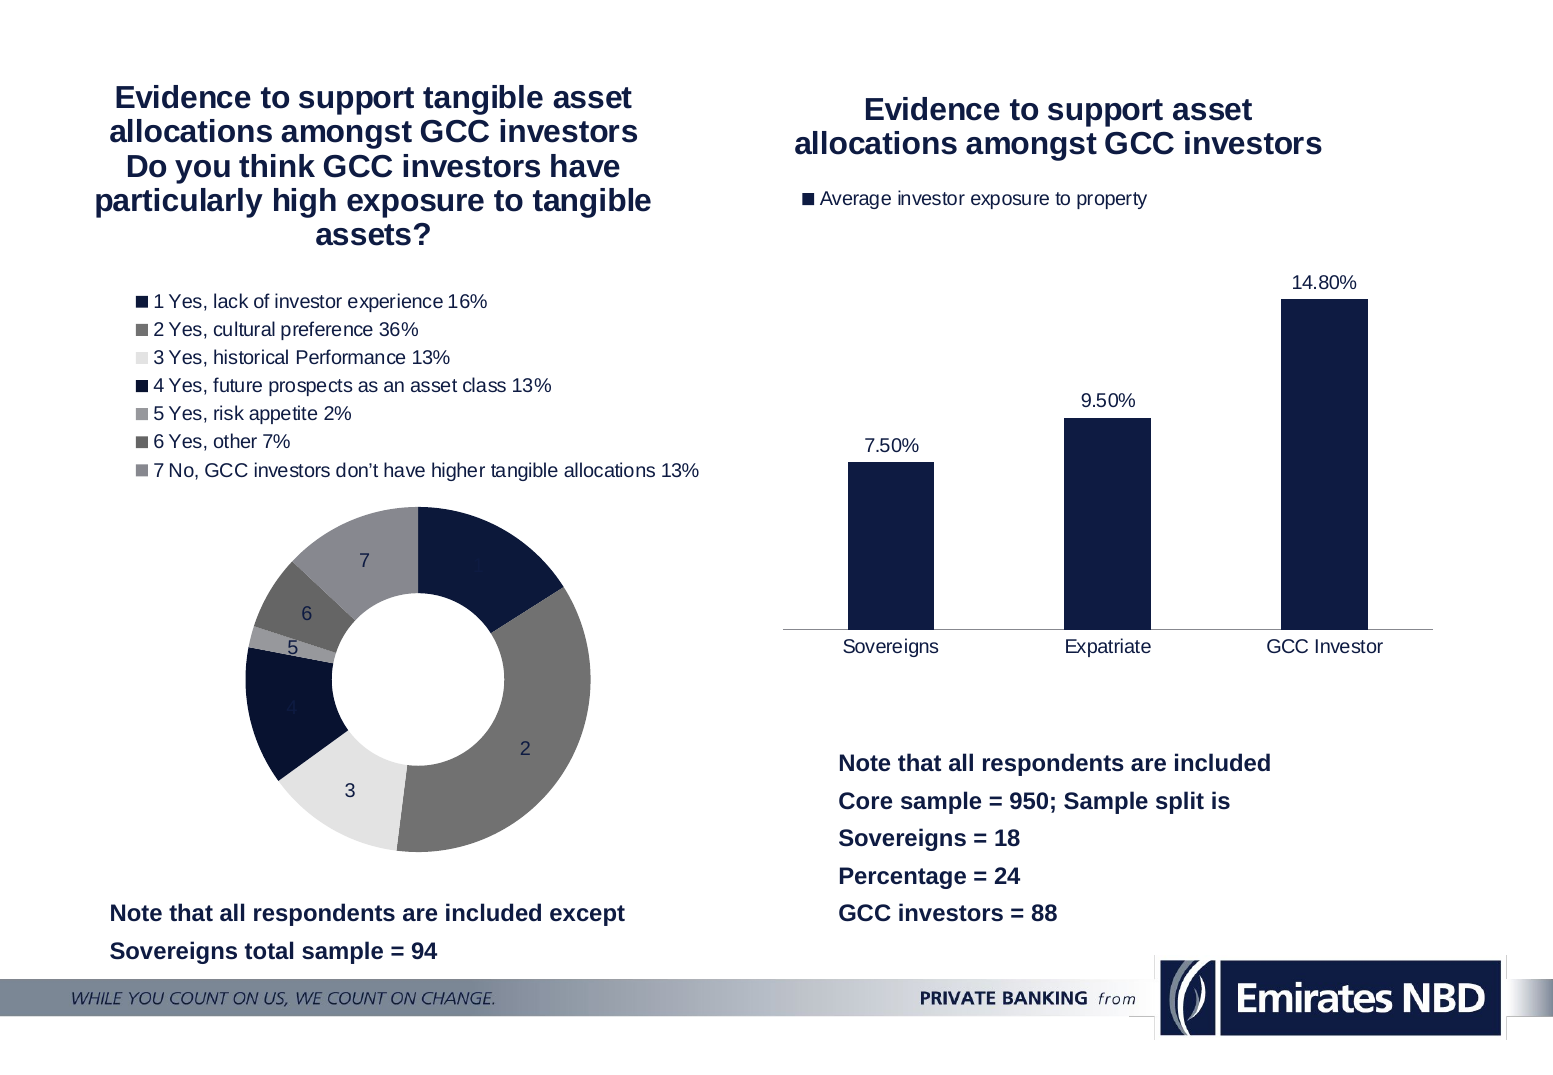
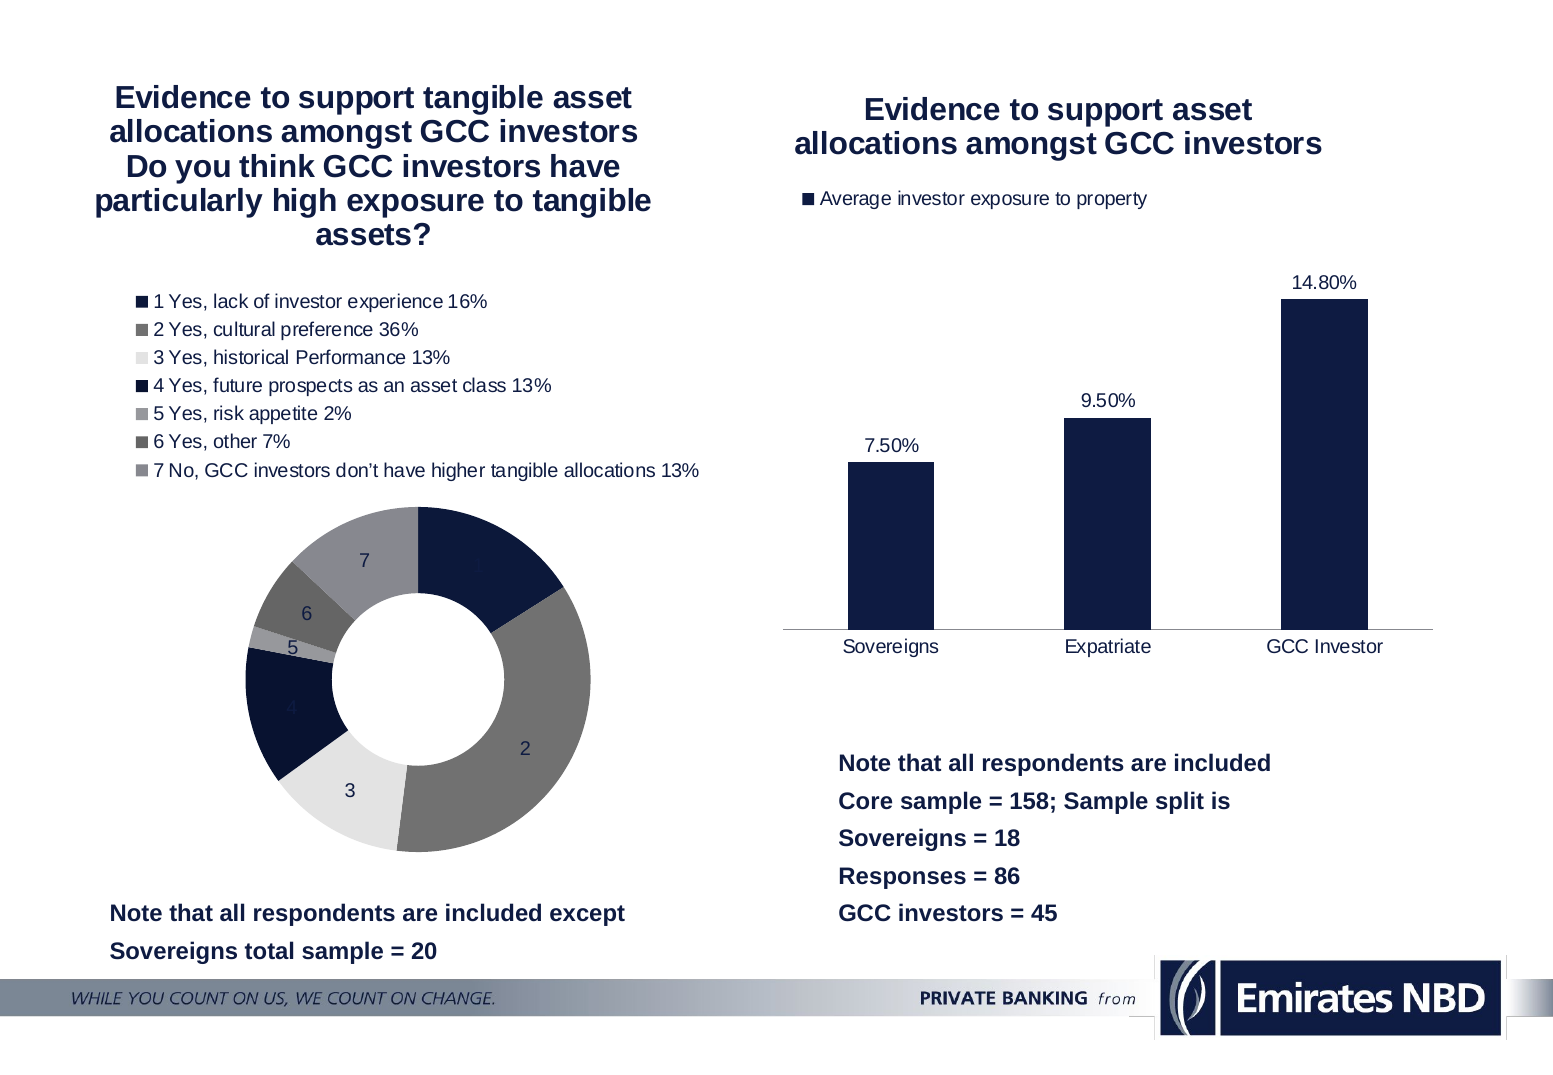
950: 950 -> 158 (1033, 801)
Percentage: Percentage -> Responses (902, 877)
24: 24 -> 86 (1007, 877)
88: 88 -> 45 (1044, 914)
94: 94 -> 20 (424, 952)
